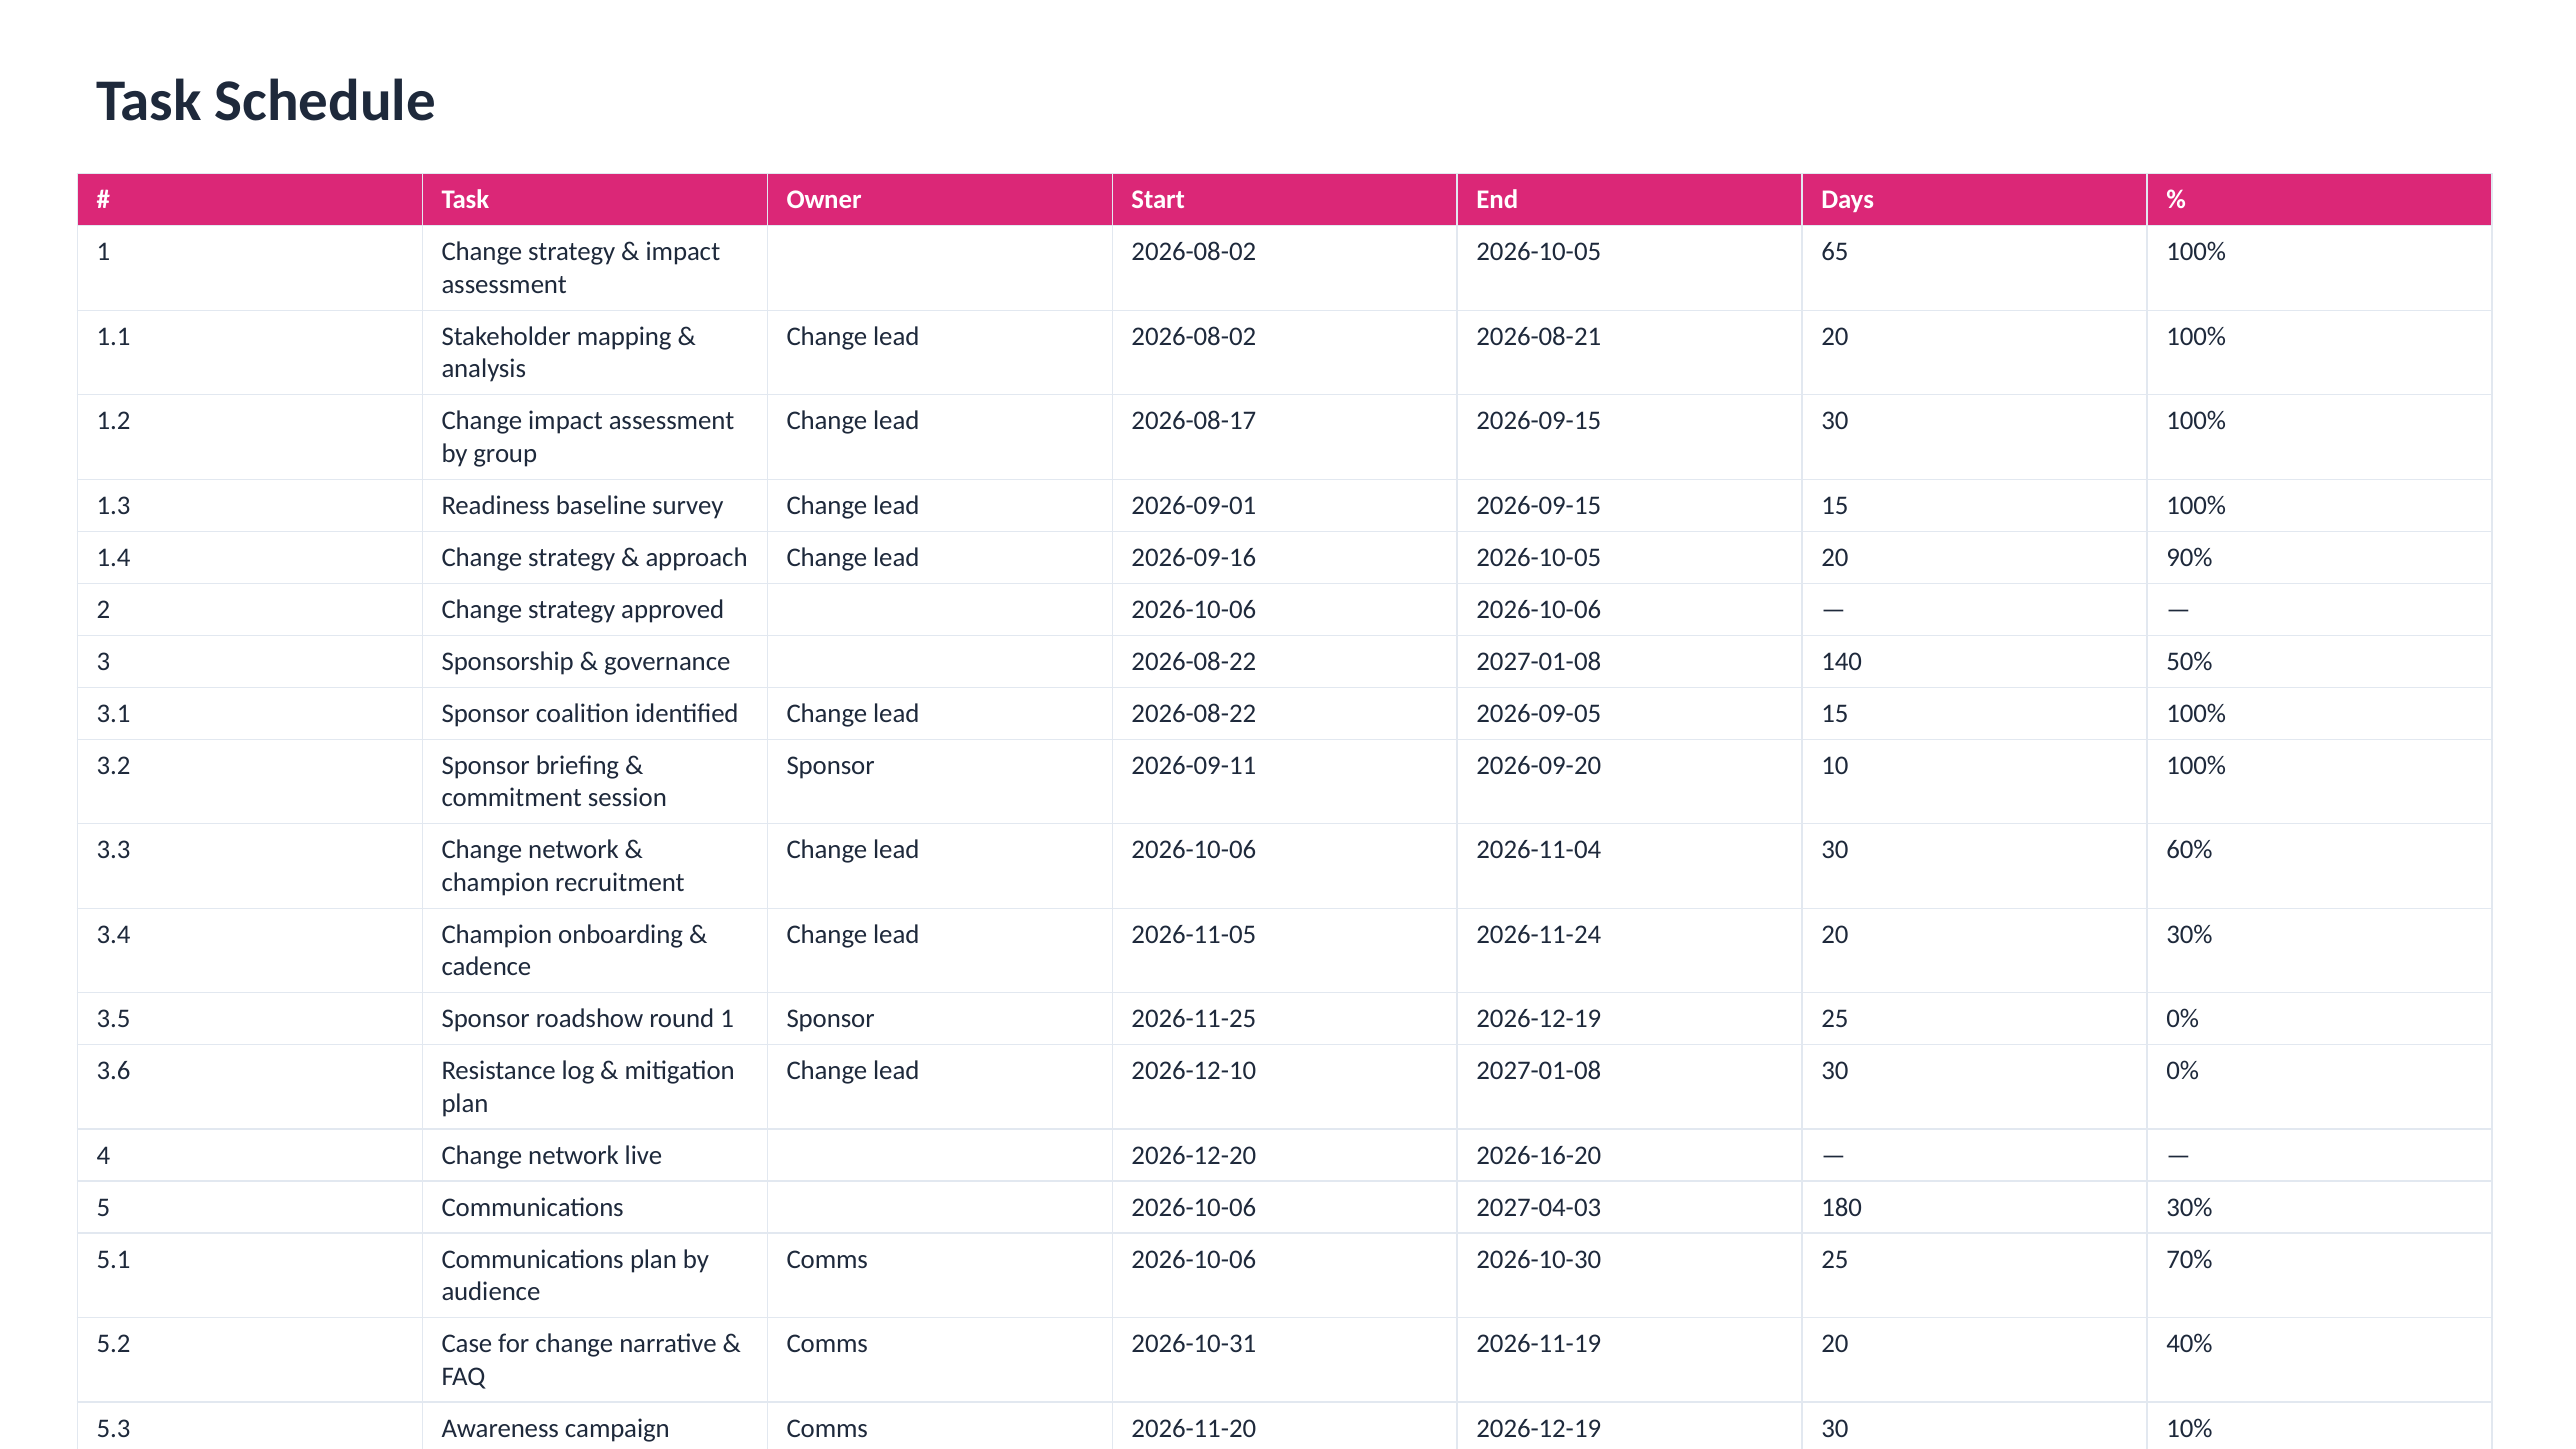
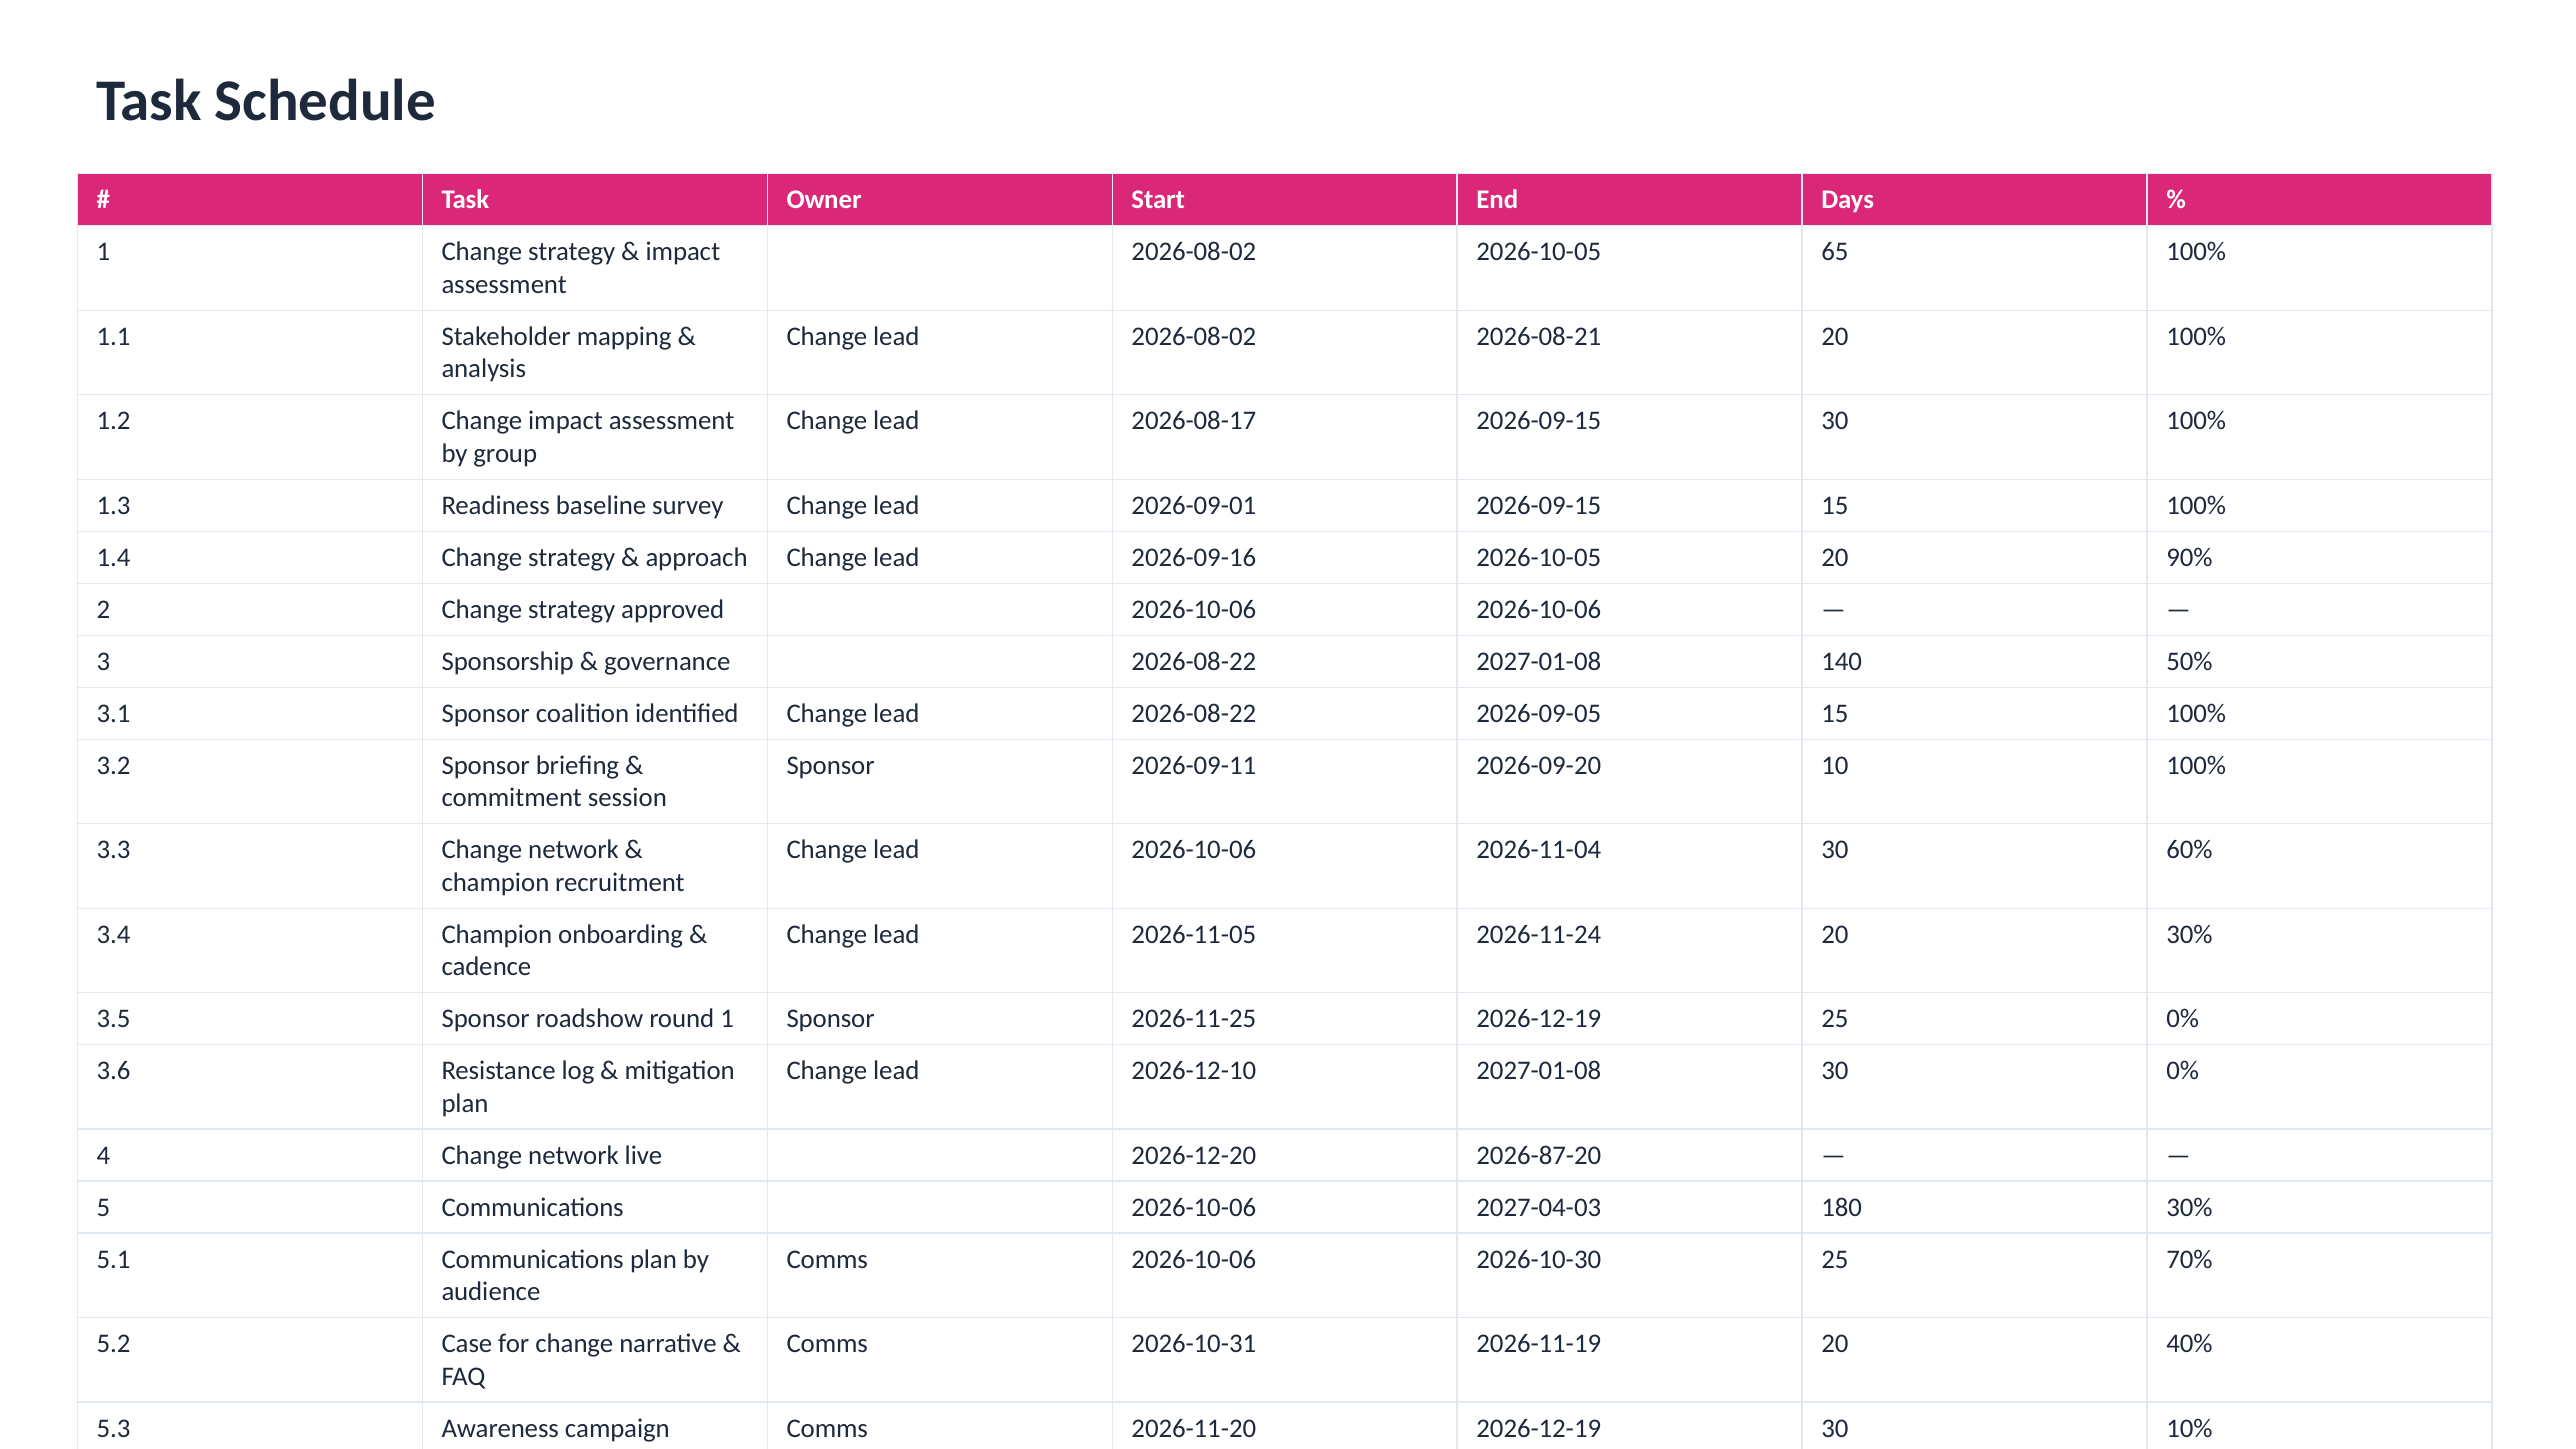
2026-16-20: 2026-16-20 -> 2026-87-20 (1539, 1155)
